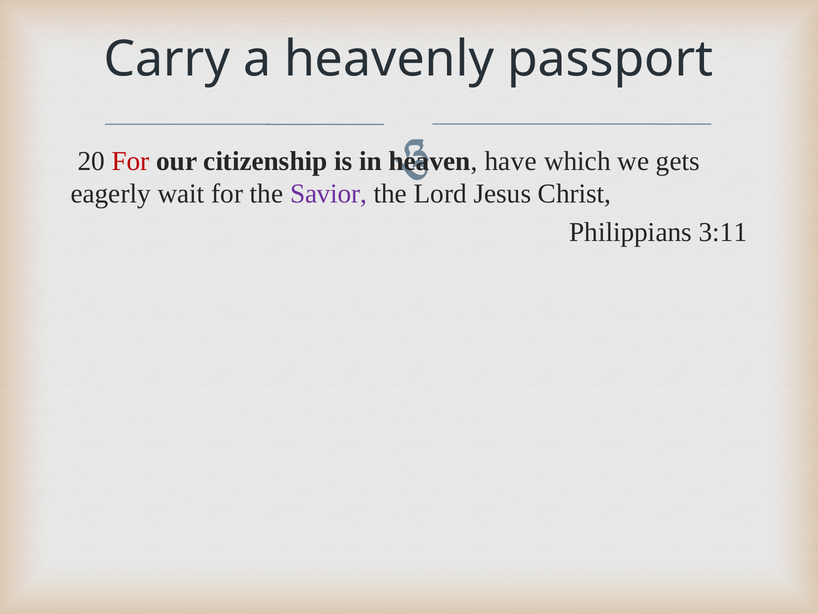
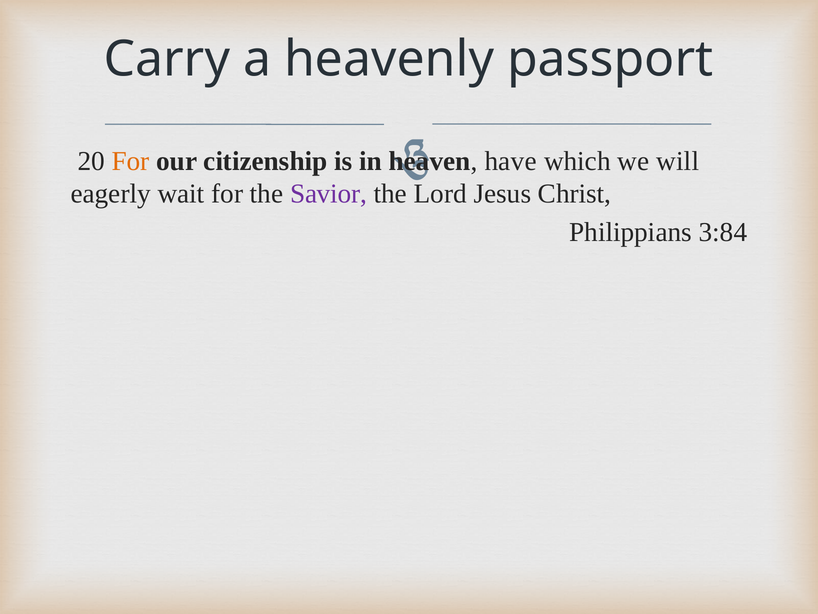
For colour: red -> orange (131, 161)
gets: gets -> will (678, 161)
3:11: 3:11 -> 3:84 (723, 232)
